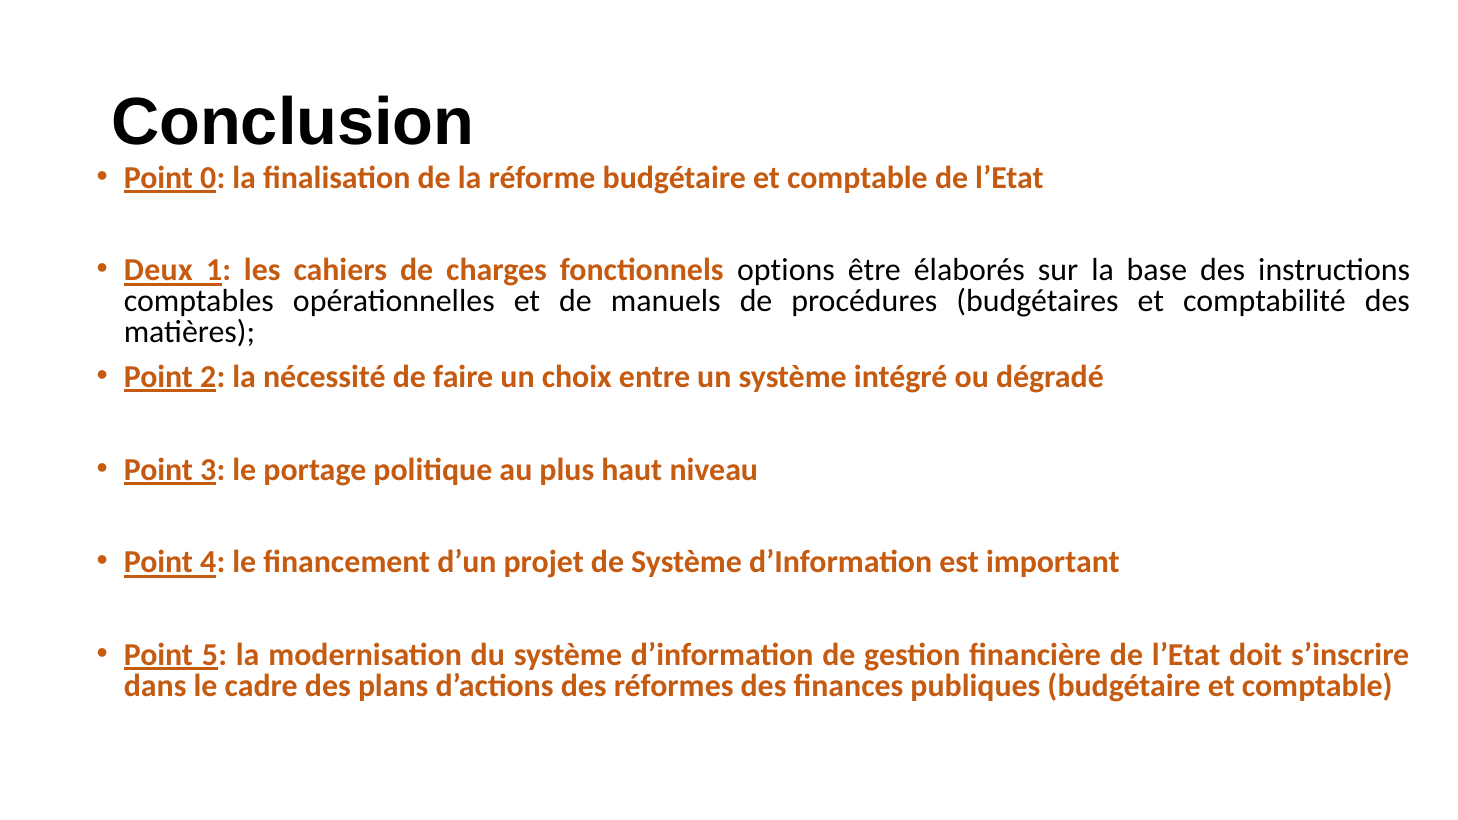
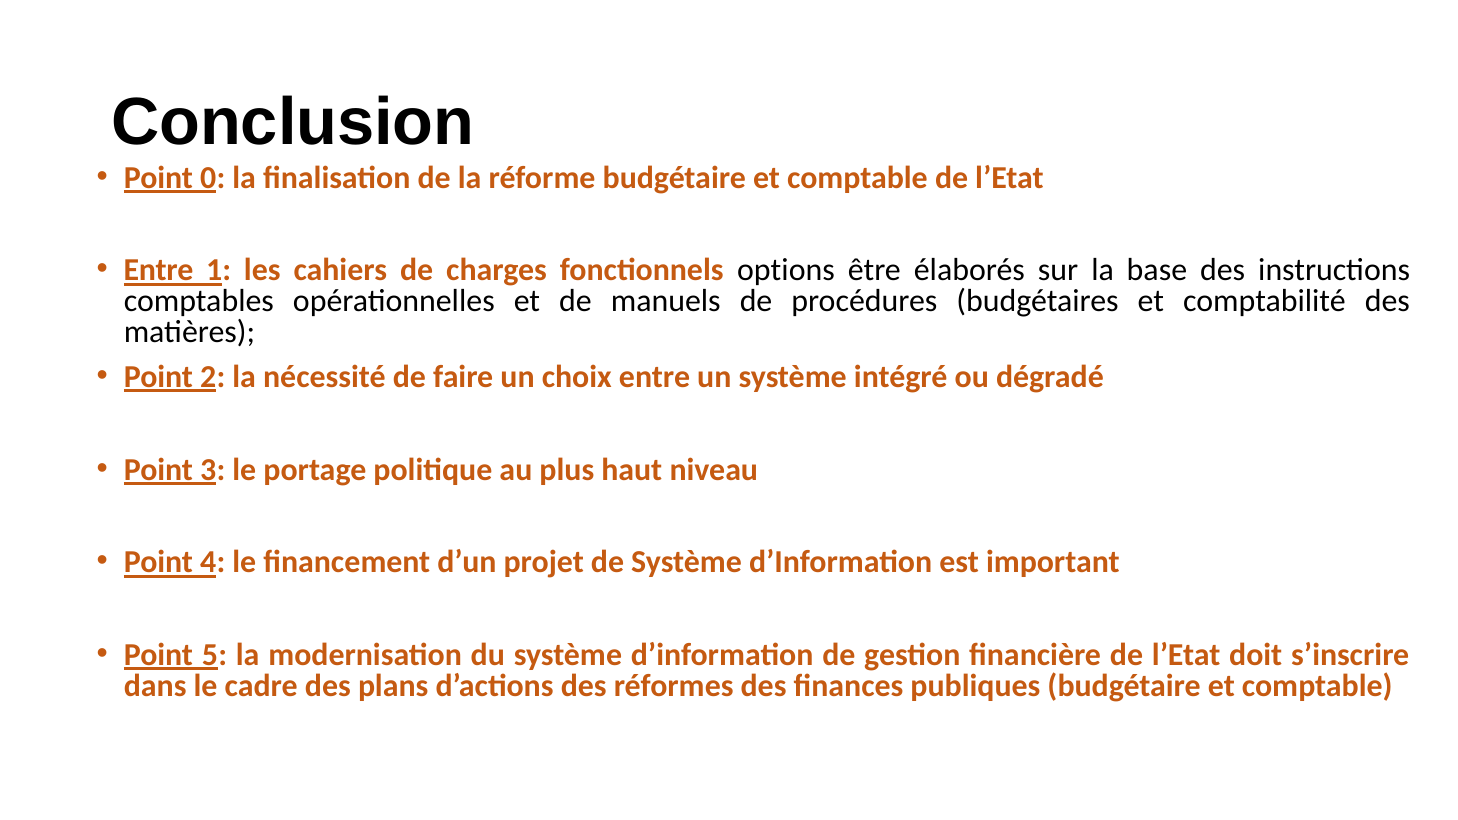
Deux: Deux -> Entre (159, 270)
